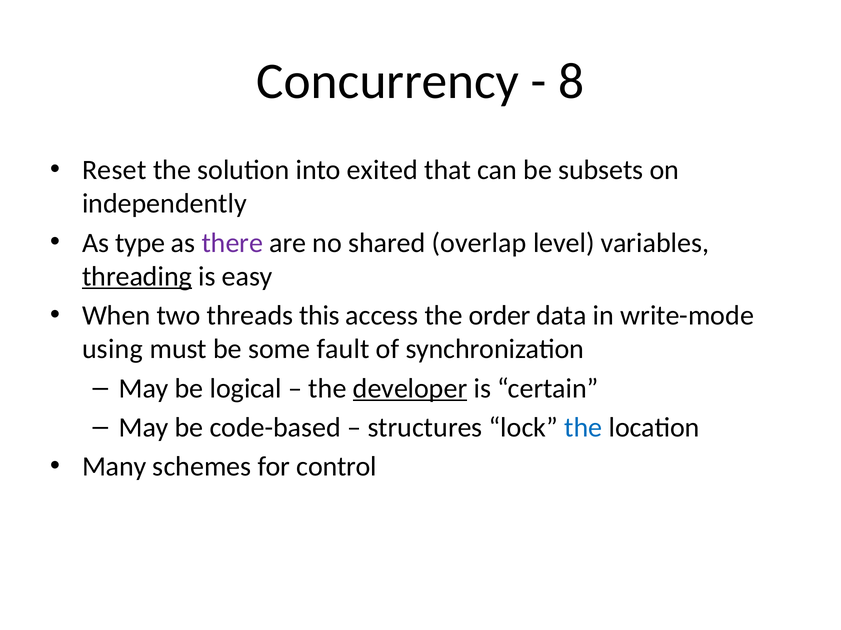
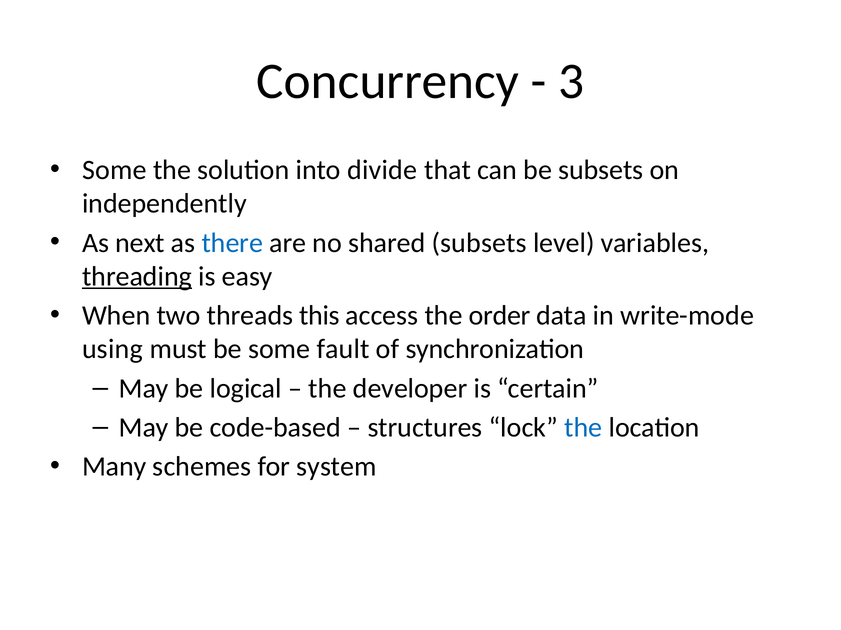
8: 8 -> 3 (571, 81)
Reset: Reset -> Some (114, 170)
exited: exited -> divide (382, 170)
type: type -> next (140, 243)
there colour: purple -> blue (232, 243)
shared overlap: overlap -> subsets (479, 243)
developer underline: present -> none (410, 389)
control: control -> system (337, 467)
